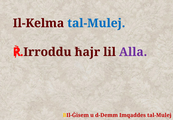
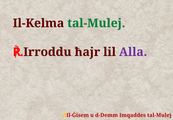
tal-Mulej colour: blue -> green (96, 23)
